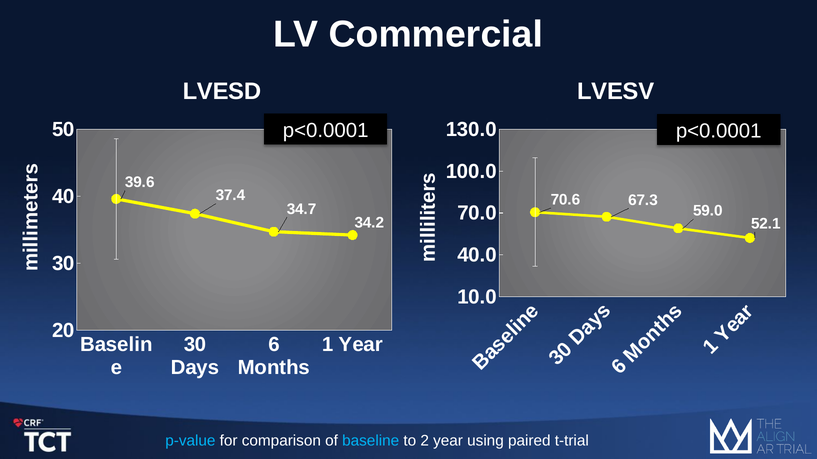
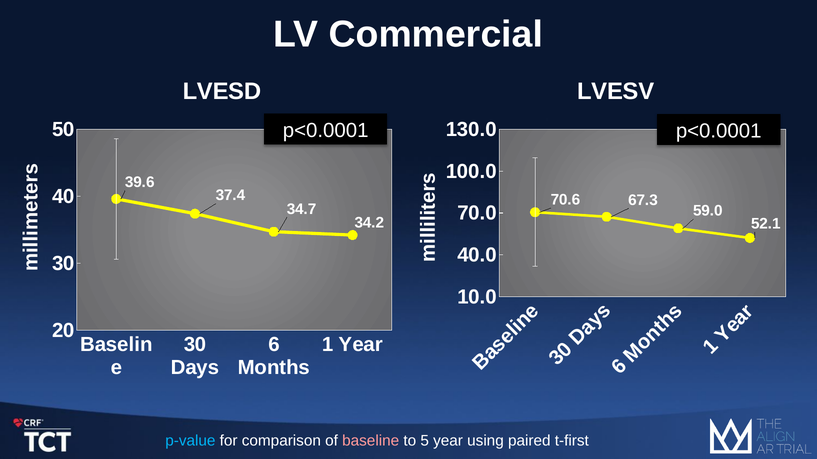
baseline colour: light blue -> pink (371, 441)
2: 2 -> 5 (425, 441)
t-trial: t-trial -> t-first (572, 441)
